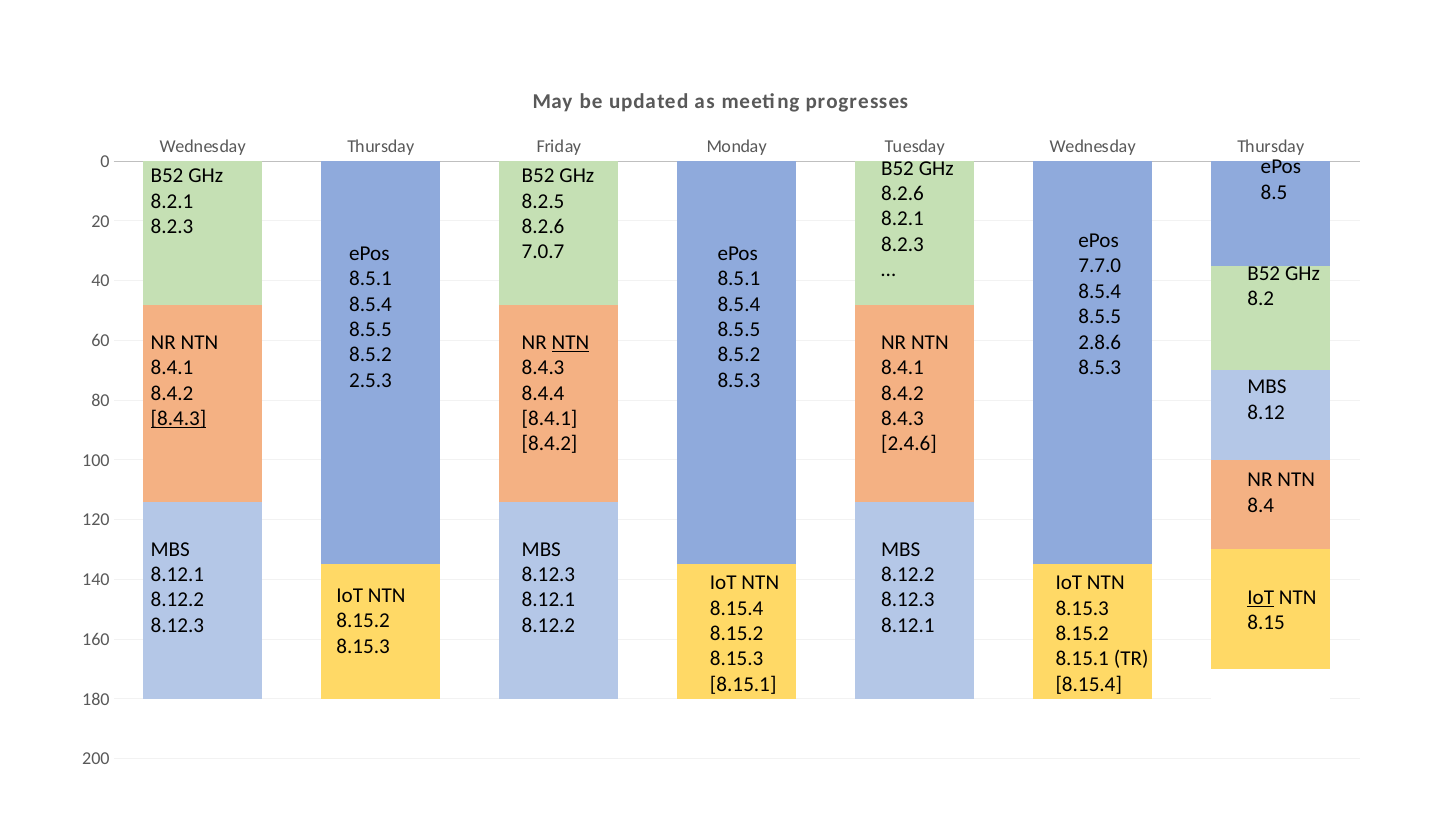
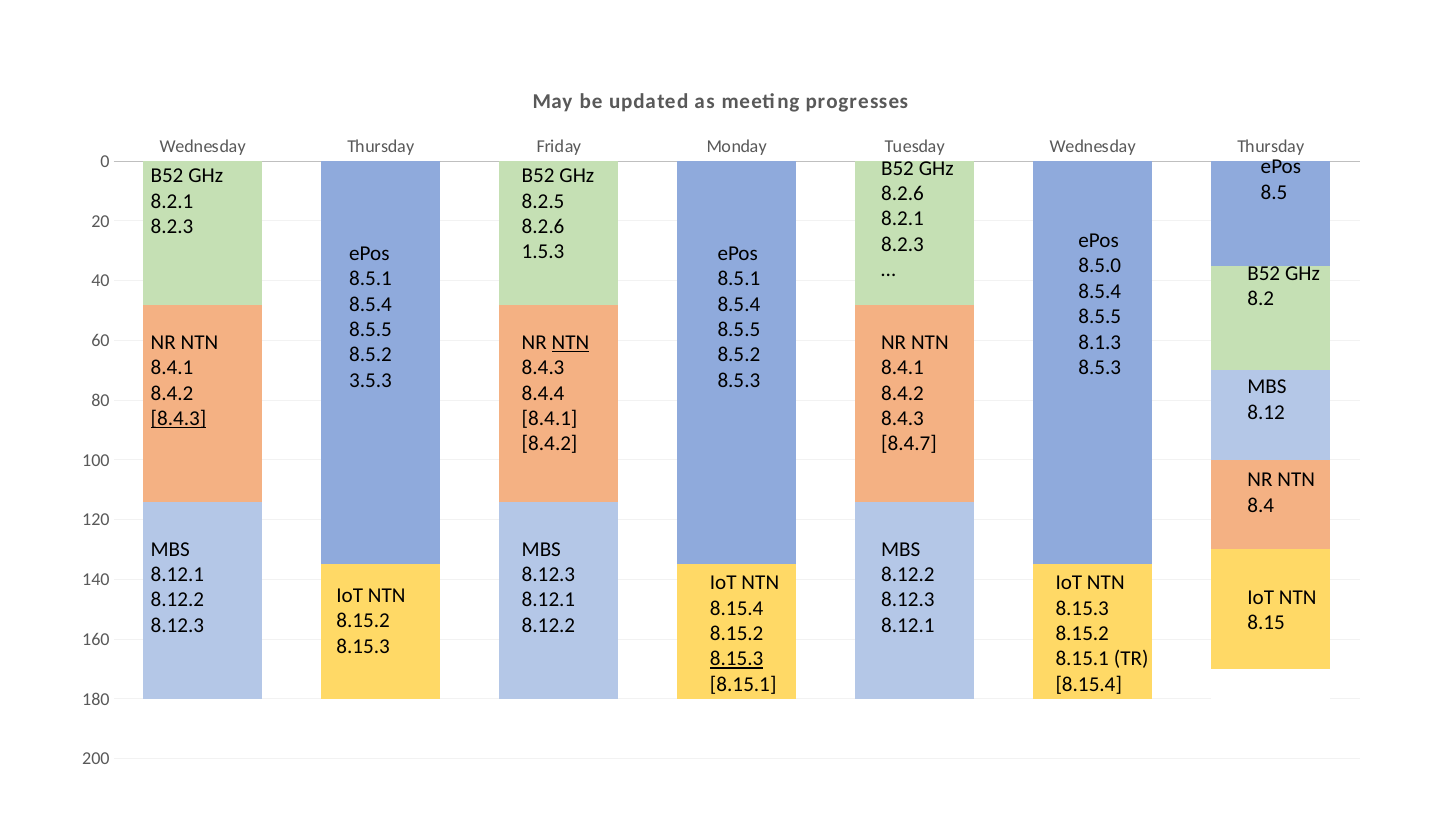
7.0.7: 7.0.7 -> 1.5.3 (543, 252)
7.7.0: 7.7.0 -> 8.5.0 (1100, 266)
2.8.6: 2.8.6 -> 8.1.3 (1100, 342)
2.5.3: 2.5.3 -> 3.5.3 (371, 380)
2.4.6: 2.4.6 -> 8.4.7 (909, 444)
IoT underline: present -> none (1261, 597)
8.15.3 underline: none -> present (737, 659)
